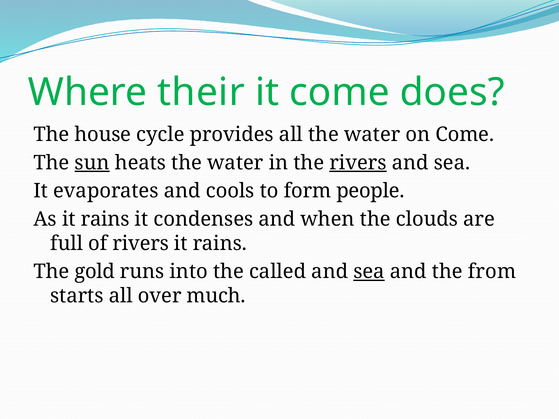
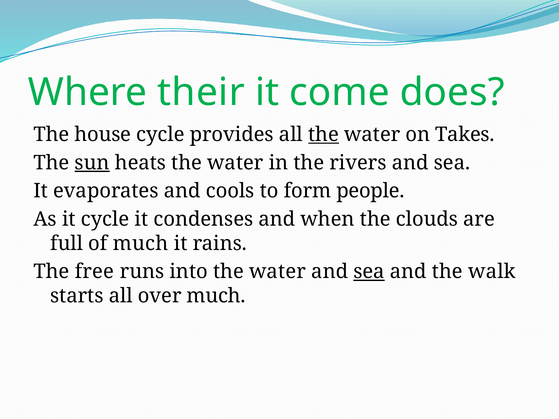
the underline: none -> present (324, 135)
on Come: Come -> Takes (465, 135)
rivers underline: present -> none (358, 163)
As it rains: rains -> cycle (105, 219)
of rivers: rivers -> much (141, 244)
gold: gold -> free (95, 272)
into the called: called -> water (277, 272)
from: from -> walk (492, 272)
